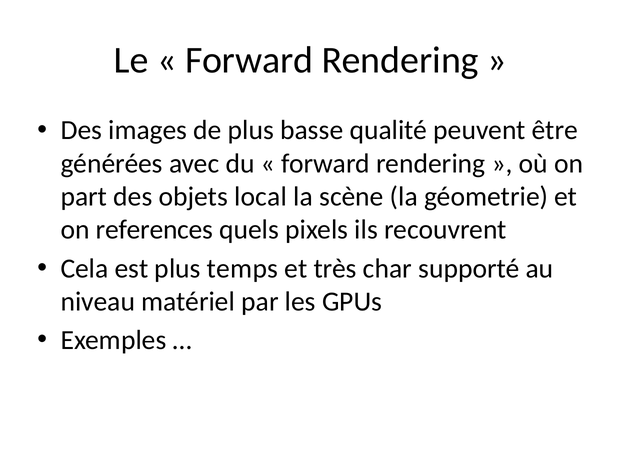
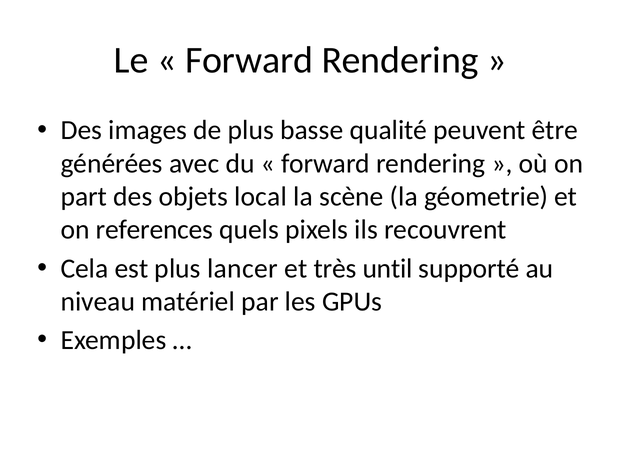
temps: temps -> lancer (242, 268)
char: char -> until (388, 268)
